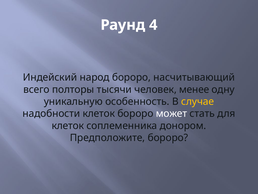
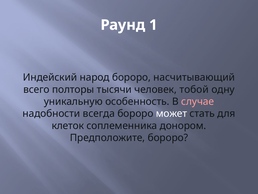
4: 4 -> 1 (153, 25)
менее: менее -> тобой (194, 89)
случае colour: yellow -> pink (198, 101)
надобности клеток: клеток -> всегда (99, 113)
